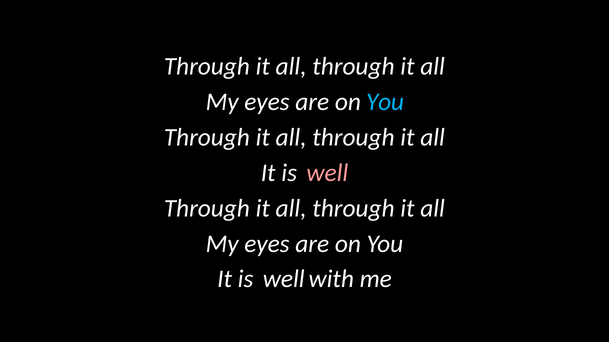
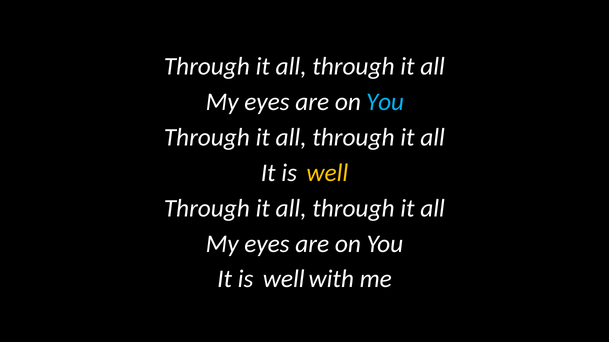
well colour: pink -> yellow (327, 173)
